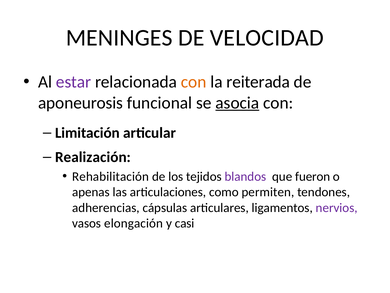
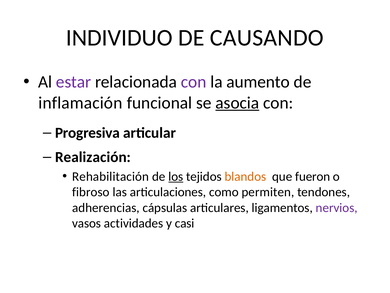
MENINGES: MENINGES -> INDIVIDUO (119, 38)
VELOCIDAD: VELOCIDAD -> CAUSANDO (267, 38)
con colour: orange -> purple (194, 82)
reiterada: reiterada -> aumento (258, 82)
aponeurosis: aponeurosis -> inflamación (80, 103)
Limitación: Limitación -> Progresiva (87, 133)
los underline: none -> present (176, 176)
blandos colour: purple -> orange (245, 176)
apenas: apenas -> fibroso (91, 192)
elongación: elongación -> actividades (134, 223)
